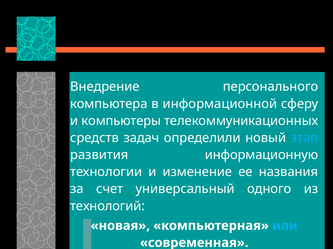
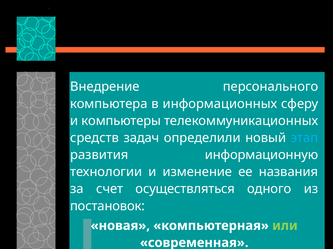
информационной: информационной -> информационных (220, 104)
универсальный: универсальный -> осуществляться (185, 190)
технологий: технологий -> постановок (107, 207)
или colour: light blue -> light green (285, 226)
